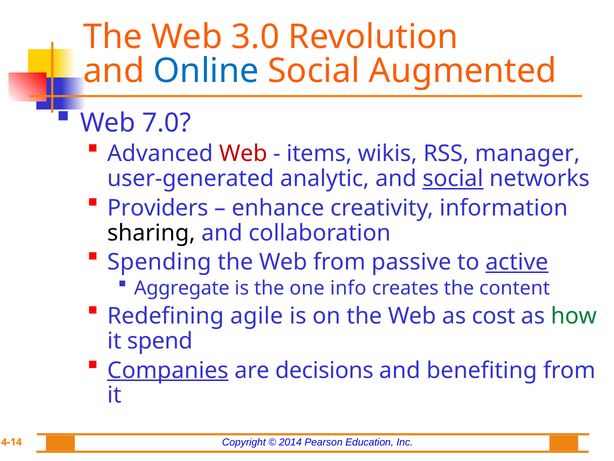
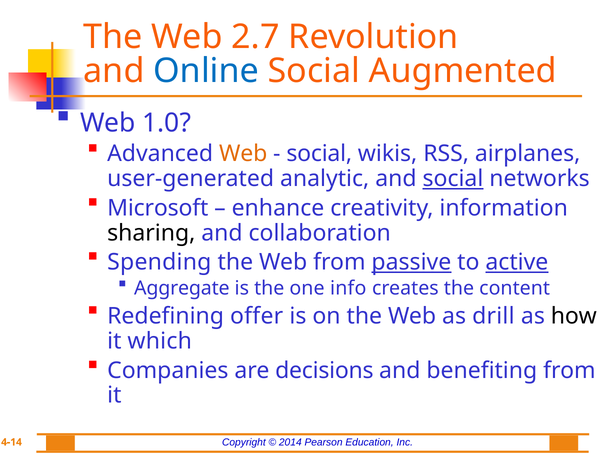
3.0: 3.0 -> 2.7 (255, 37)
7.0: 7.0 -> 1.0 (167, 123)
Web colour: red -> orange (243, 154)
items: items -> social (319, 154)
manager: manager -> airplanes (528, 154)
Providers: Providers -> Microsoft (158, 208)
passive underline: none -> present (411, 262)
agile: agile -> offer (257, 316)
cost: cost -> drill (493, 316)
how colour: green -> black (574, 316)
spend: spend -> which (160, 341)
Companies underline: present -> none (168, 370)
